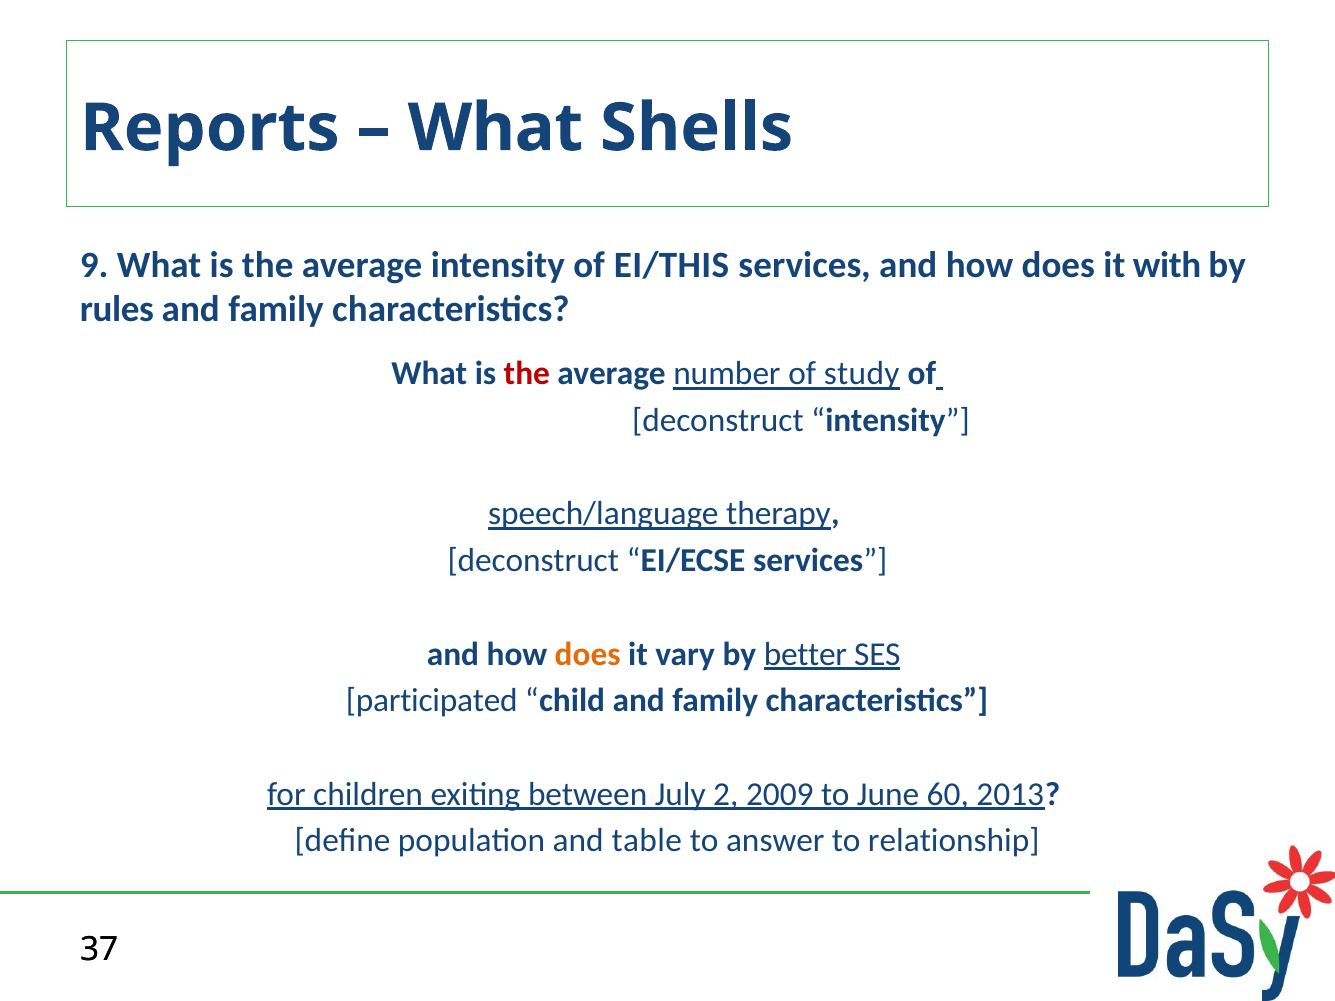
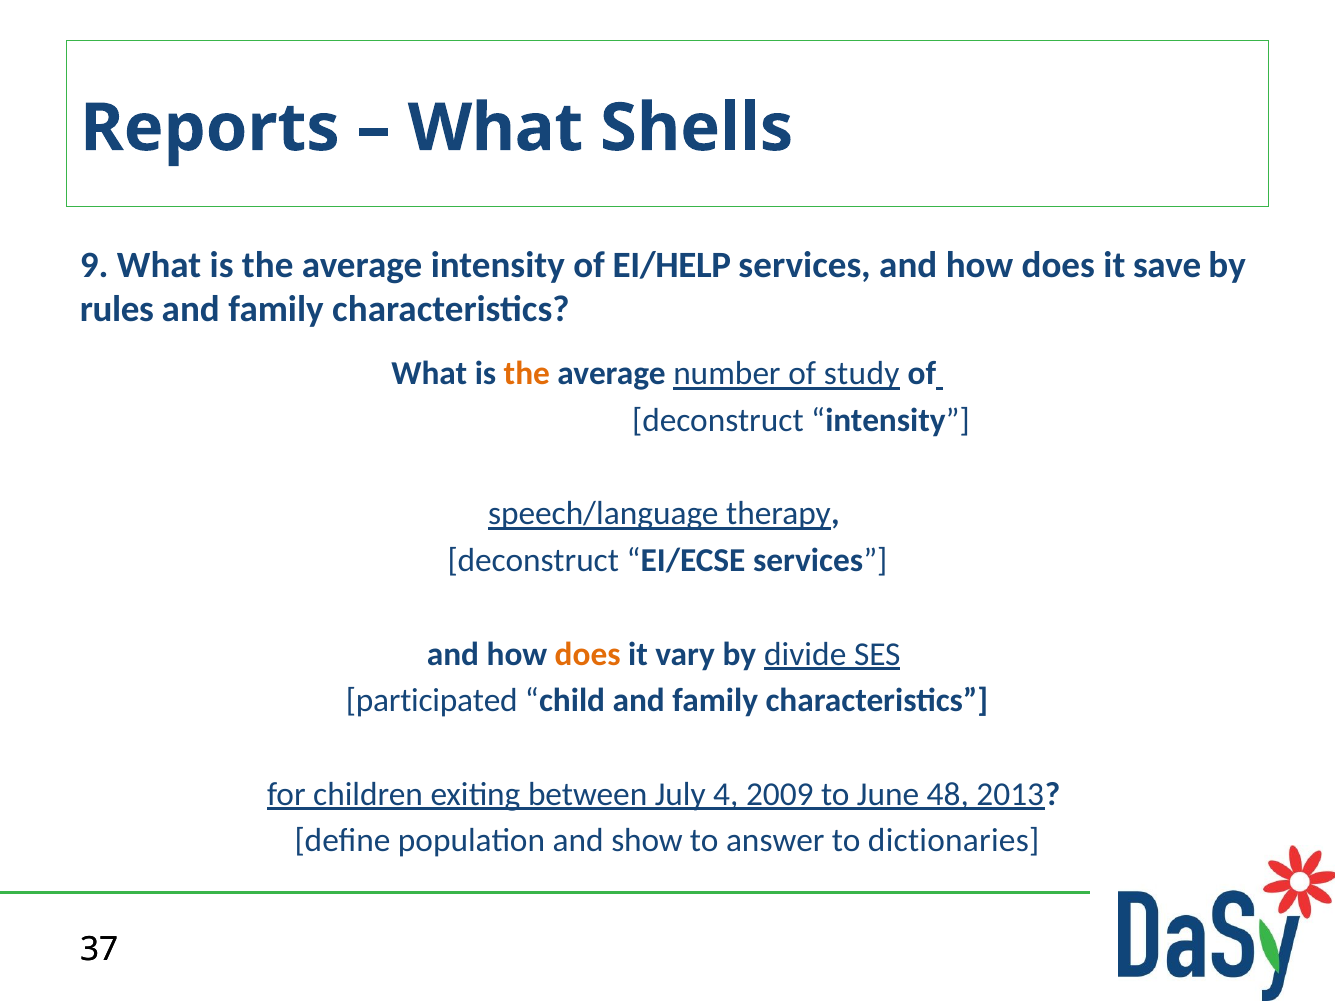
EI/THIS: EI/THIS -> EI/HELP (672, 265)
with: with -> save (1167, 265)
the colour: red -> orange (527, 374)
better: better -> divide (805, 654)
2: 2 -> 4 (726, 794)
60: 60 -> 48 (948, 794)
table: table -> show (647, 841)
relationship: relationship -> dictionaries (954, 841)
